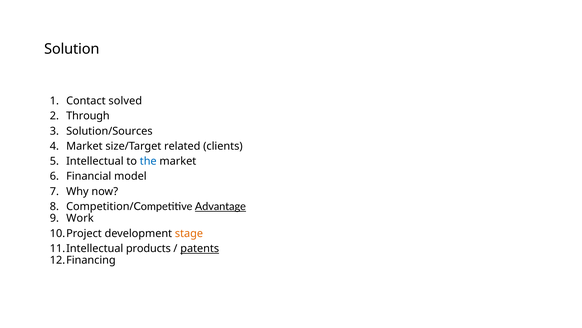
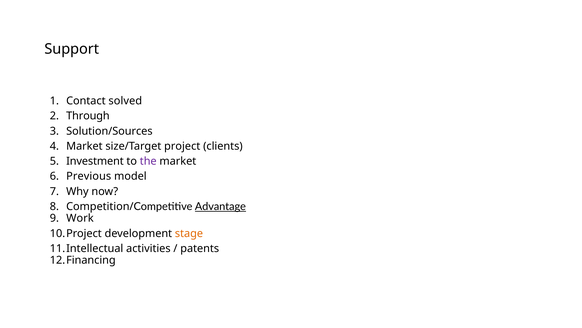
Solution: Solution -> Support (72, 49)
related: related -> project (182, 146)
Intellectual: Intellectual -> Investment (95, 161)
the colour: blue -> purple (148, 161)
Financial: Financial -> Previous (89, 176)
products: products -> activities (148, 248)
patents underline: present -> none (200, 248)
